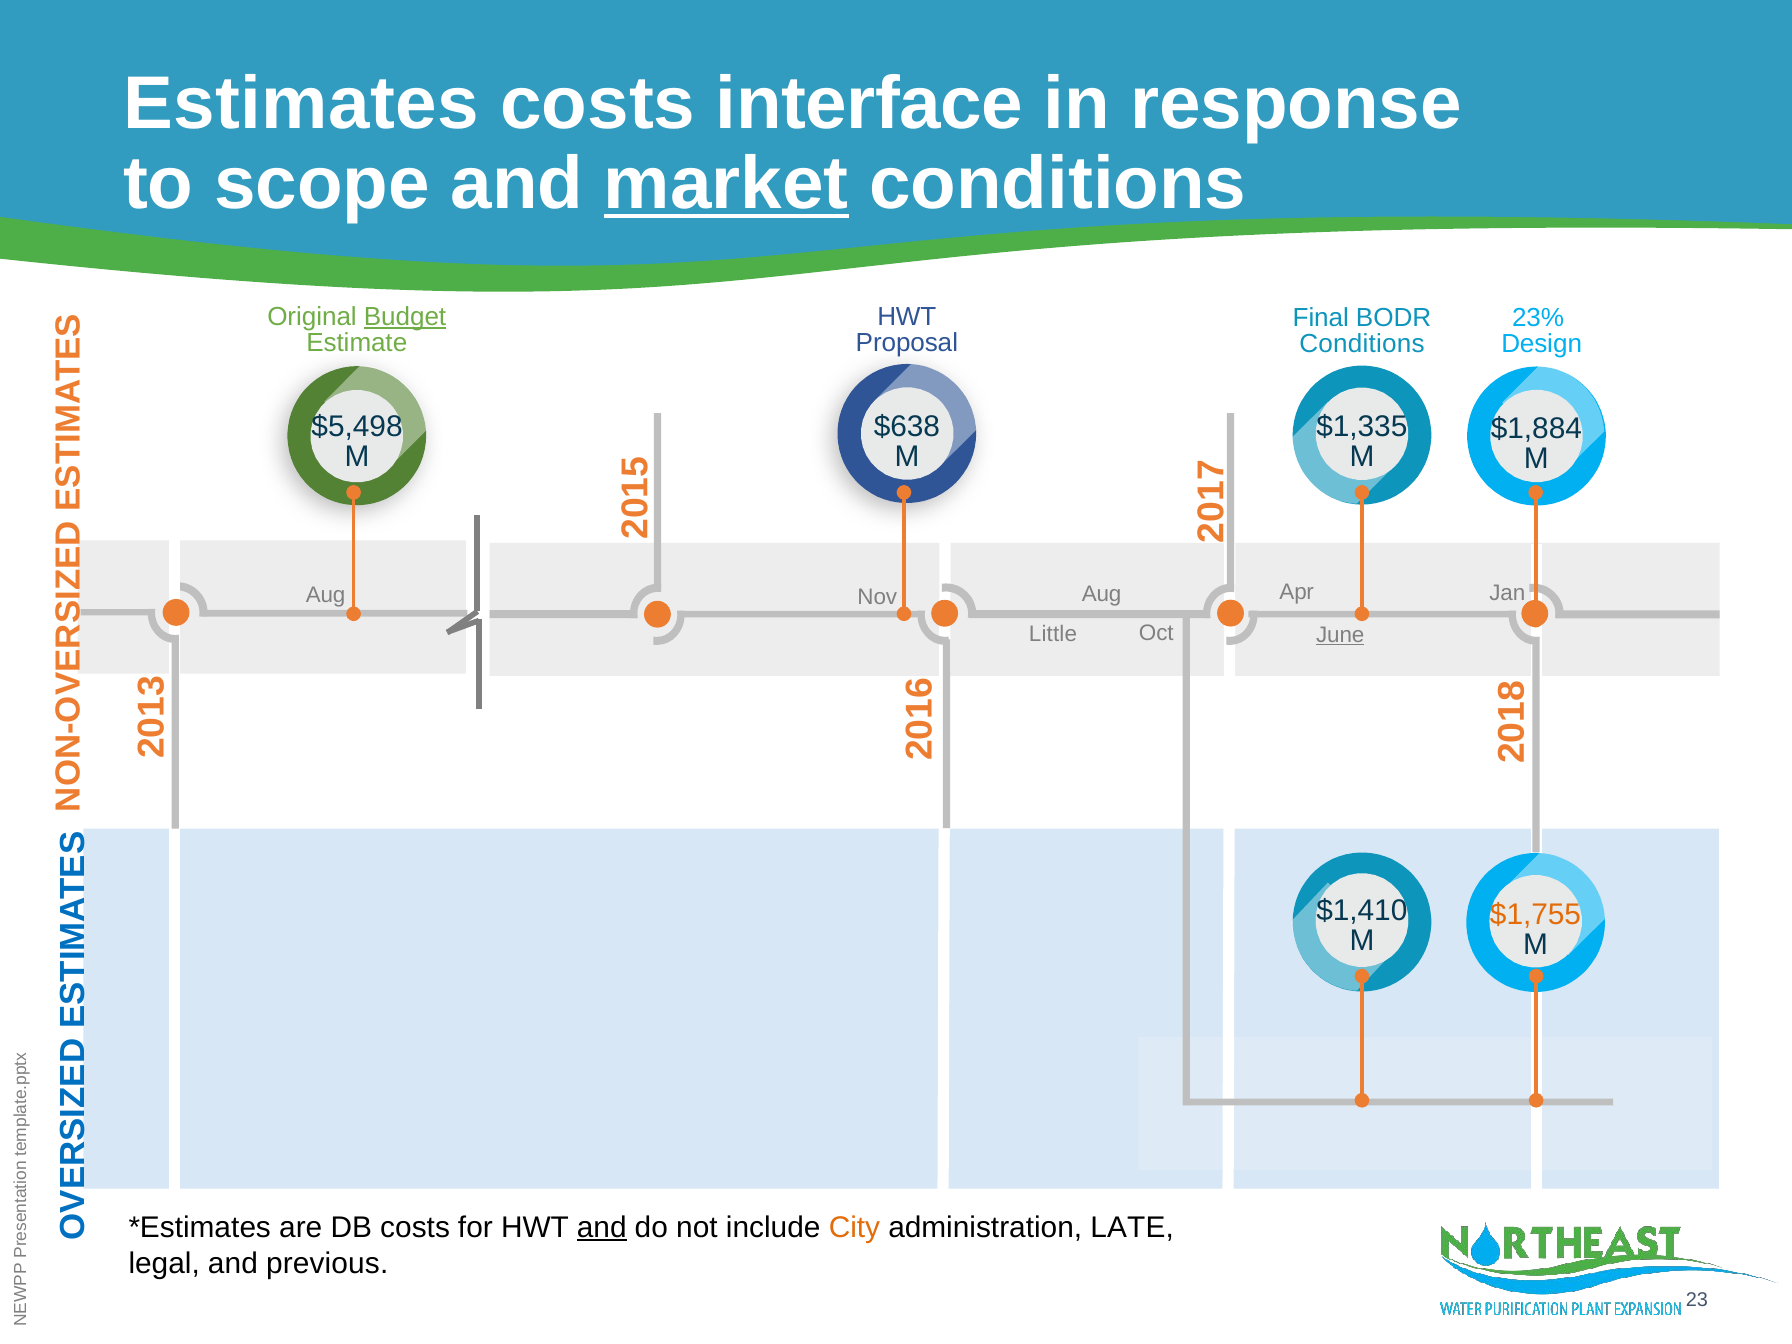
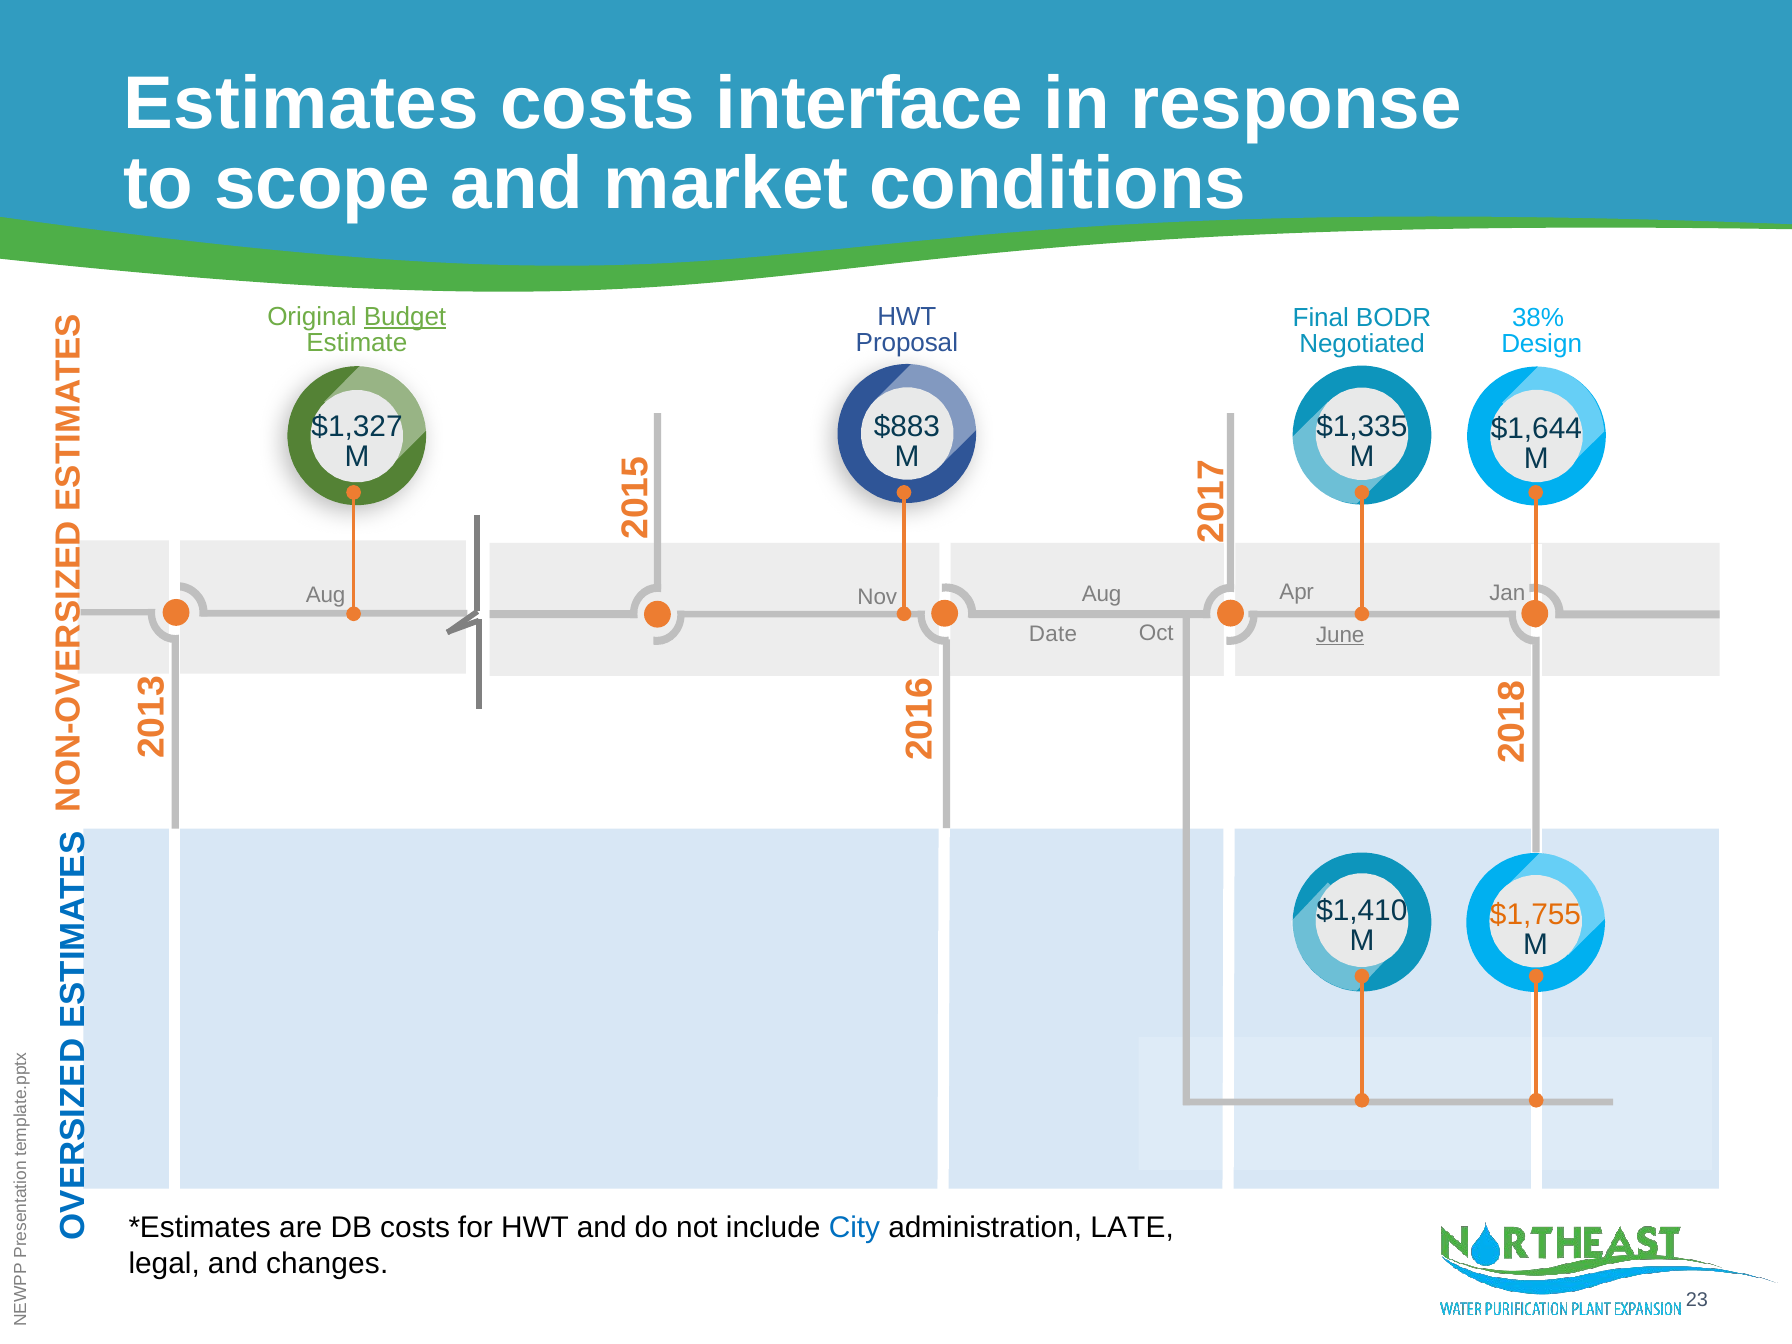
market underline: present -> none (726, 184)
23%: 23% -> 38% (1538, 318)
Conditions: Conditions -> Negotiated (1362, 344)
$5,498: $5,498 -> $1,327 (357, 427)
$638: $638 -> $883 (907, 427)
$1,884: $1,884 -> $1,644 (1536, 428)
Little: Little -> Date (1053, 634)
and underline: present -> none (602, 1227)
City colour: orange -> blue (854, 1227)
previous: previous -> changes (327, 1263)
